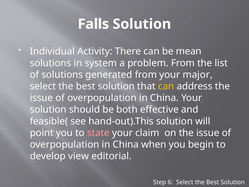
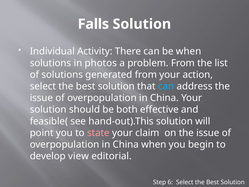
be mean: mean -> when (189, 51)
system: system -> photos (101, 63)
major: major -> action (198, 75)
can colour: yellow -> light blue (166, 86)
